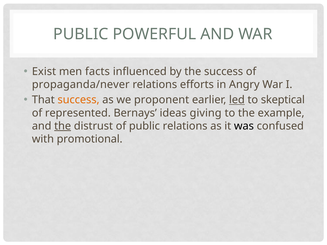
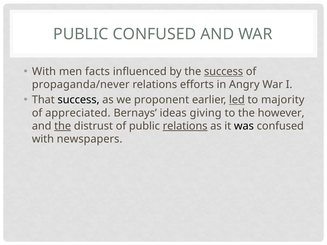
PUBLIC POWERFUL: POWERFUL -> CONFUSED (154, 34)
Exist: Exist -> With (44, 72)
success underline: none -> present (224, 72)
success colour: orange -> black (79, 100)
skeptical: skeptical -> majority (283, 100)
represented: represented -> appreciated (78, 113)
example: example -> however (281, 113)
relations underline: none -> present (185, 126)
promotional: promotional -> newspapers (90, 139)
